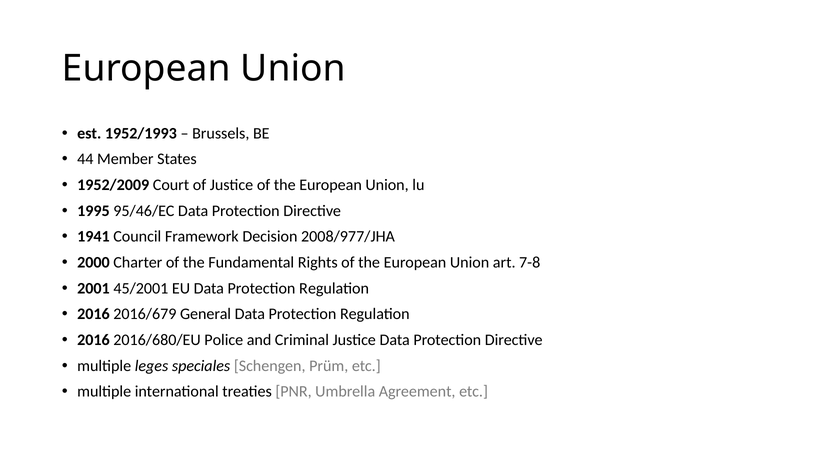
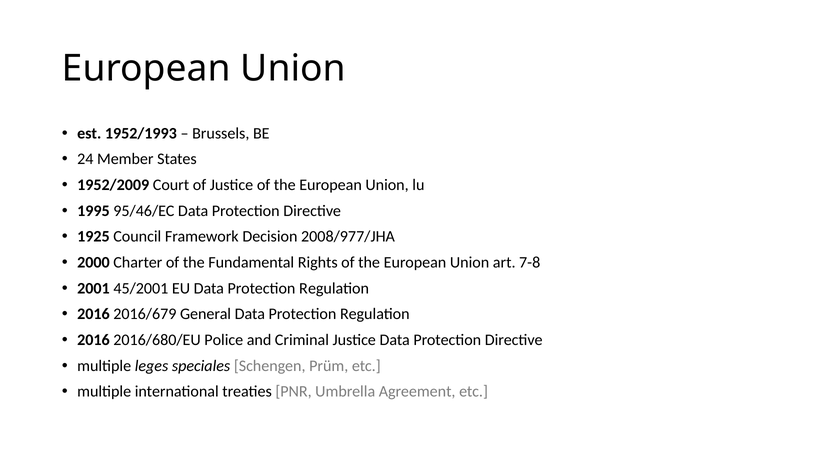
44: 44 -> 24 (85, 159)
1941: 1941 -> 1925 (93, 237)
